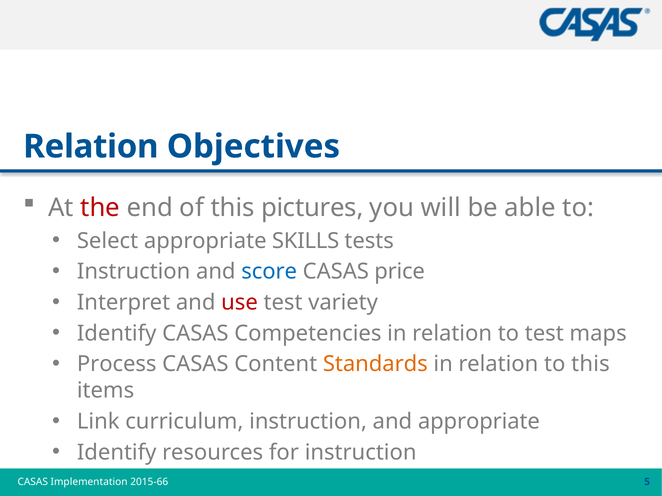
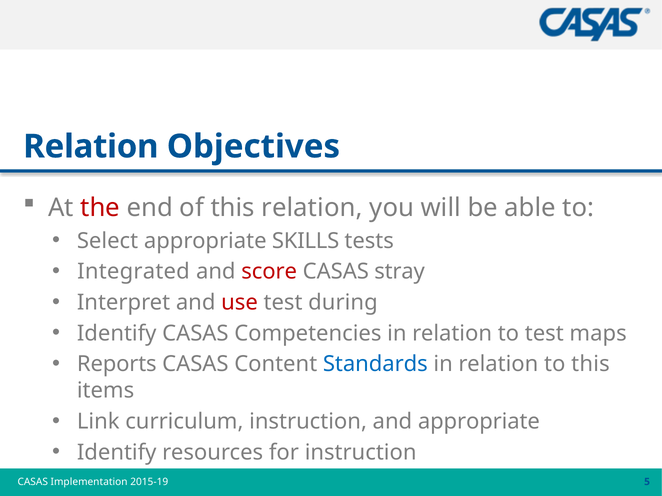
this pictures: pictures -> relation (312, 208)
Instruction: Instruction -> Integrated (134, 272)
score colour: blue -> red (269, 272)
price: price -> stray (400, 272)
variety: variety -> during (343, 303)
Process: Process -> Reports (117, 365)
Standards colour: orange -> blue (375, 365)
2015-66: 2015-66 -> 2015-19 (149, 482)
